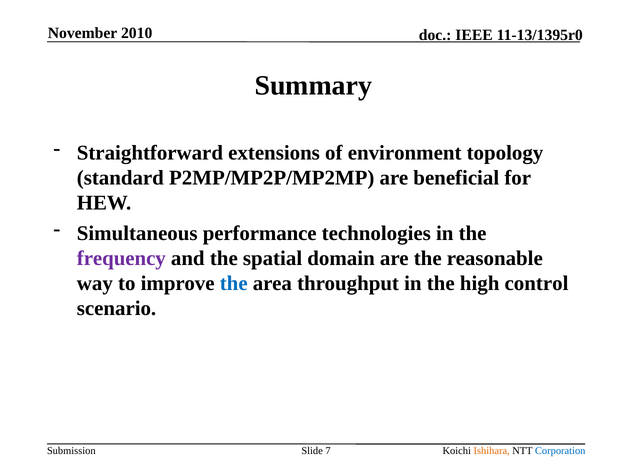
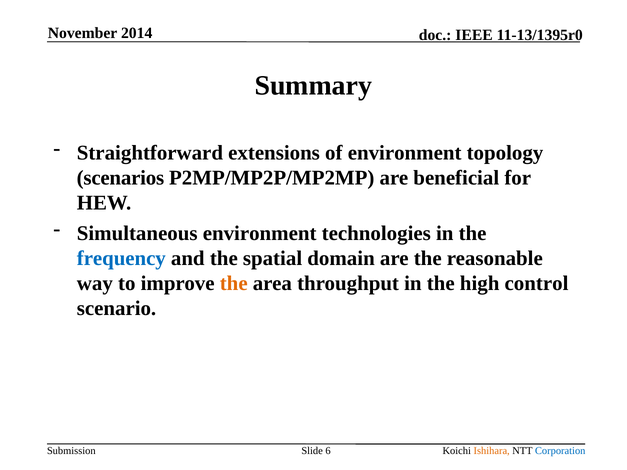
2010: 2010 -> 2014 (137, 33)
standard: standard -> scenarios (120, 178)
Simultaneous performance: performance -> environment (260, 233)
frequency colour: purple -> blue (121, 259)
the colour: blue -> orange (234, 284)
7: 7 -> 6 (328, 451)
